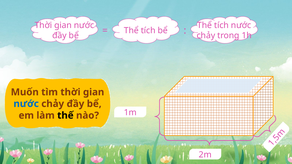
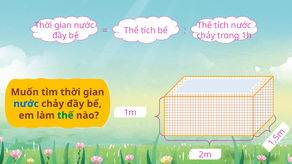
thế colour: black -> green (65, 116)
